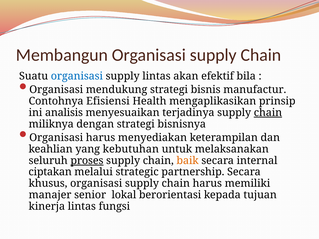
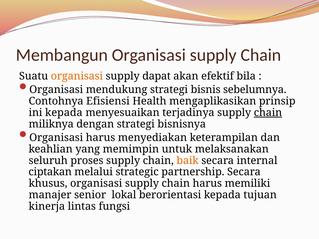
organisasi colour: blue -> orange (77, 76)
supply lintas: lintas -> dapat (157, 76)
manufactur: manufactur -> sebelumnya (255, 90)
ini analisis: analisis -> kepada (64, 113)
kebutuhan: kebutuhan -> memimpin (131, 149)
proses underline: present -> none (87, 161)
